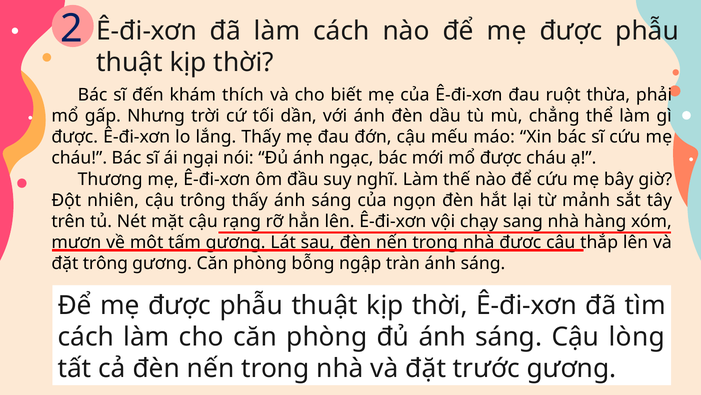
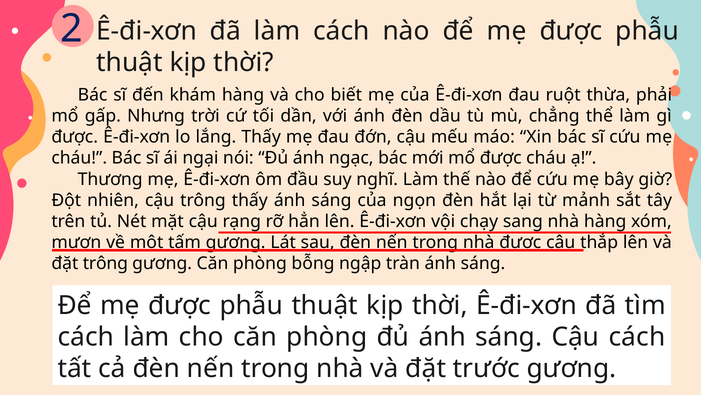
khám thích: thích -> hàng (243, 95)
Cậu lòng: lòng -> cách (637, 337)
